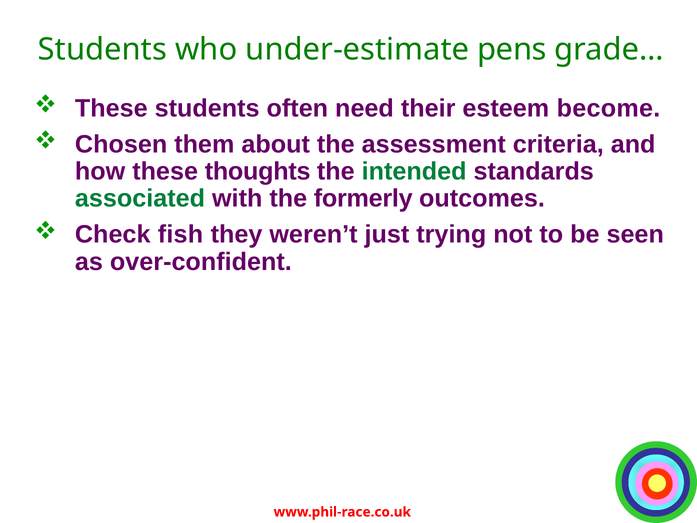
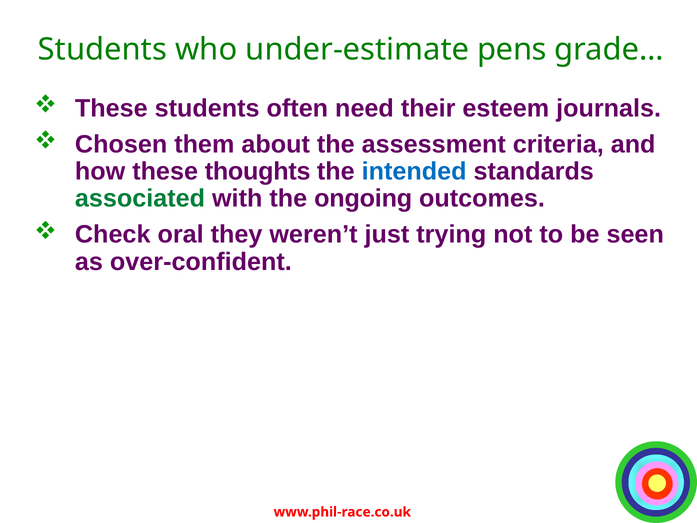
become: become -> journals (609, 108)
intended colour: green -> blue (414, 171)
formerly: formerly -> ongoing (363, 198)
fish: fish -> oral (181, 234)
